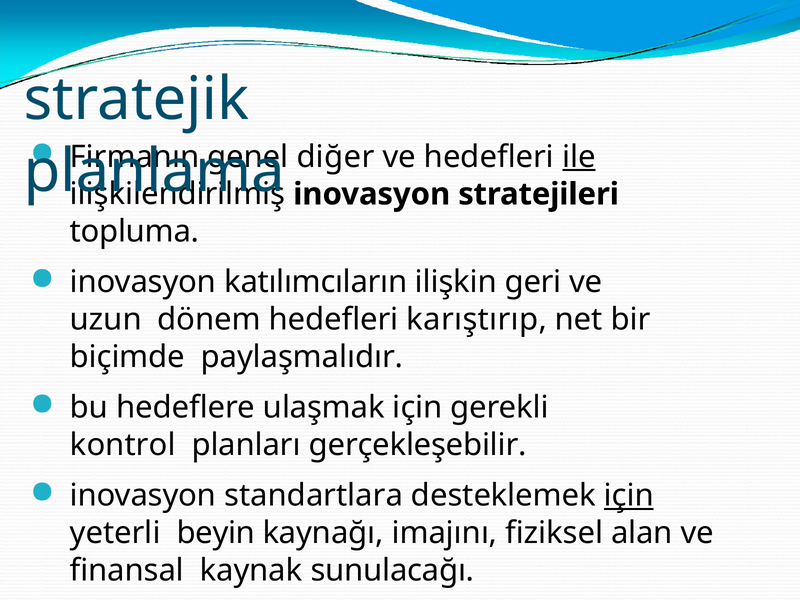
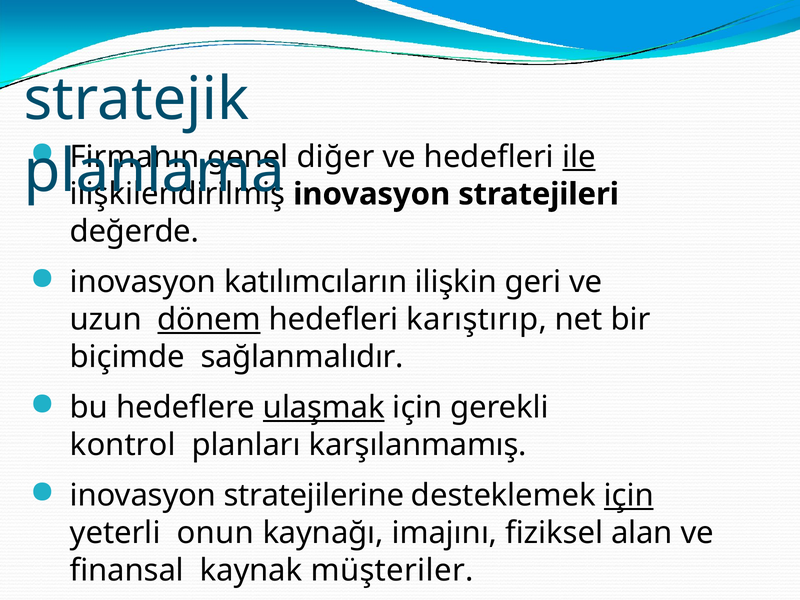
topluma: topluma -> değerde (134, 232)
dönem underline: none -> present (209, 320)
paylaşmalıdır: paylaşmalıdır -> sağlanmalıdır (302, 357)
ulaşmak underline: none -> present (324, 408)
gerçekleşebilir: gerçekleşebilir -> karşılanmamış (418, 445)
standartlara: standartlara -> stratejilerine (314, 496)
beyin: beyin -> onun (215, 533)
sunulacağı: sunulacağı -> müşteriler (392, 570)
